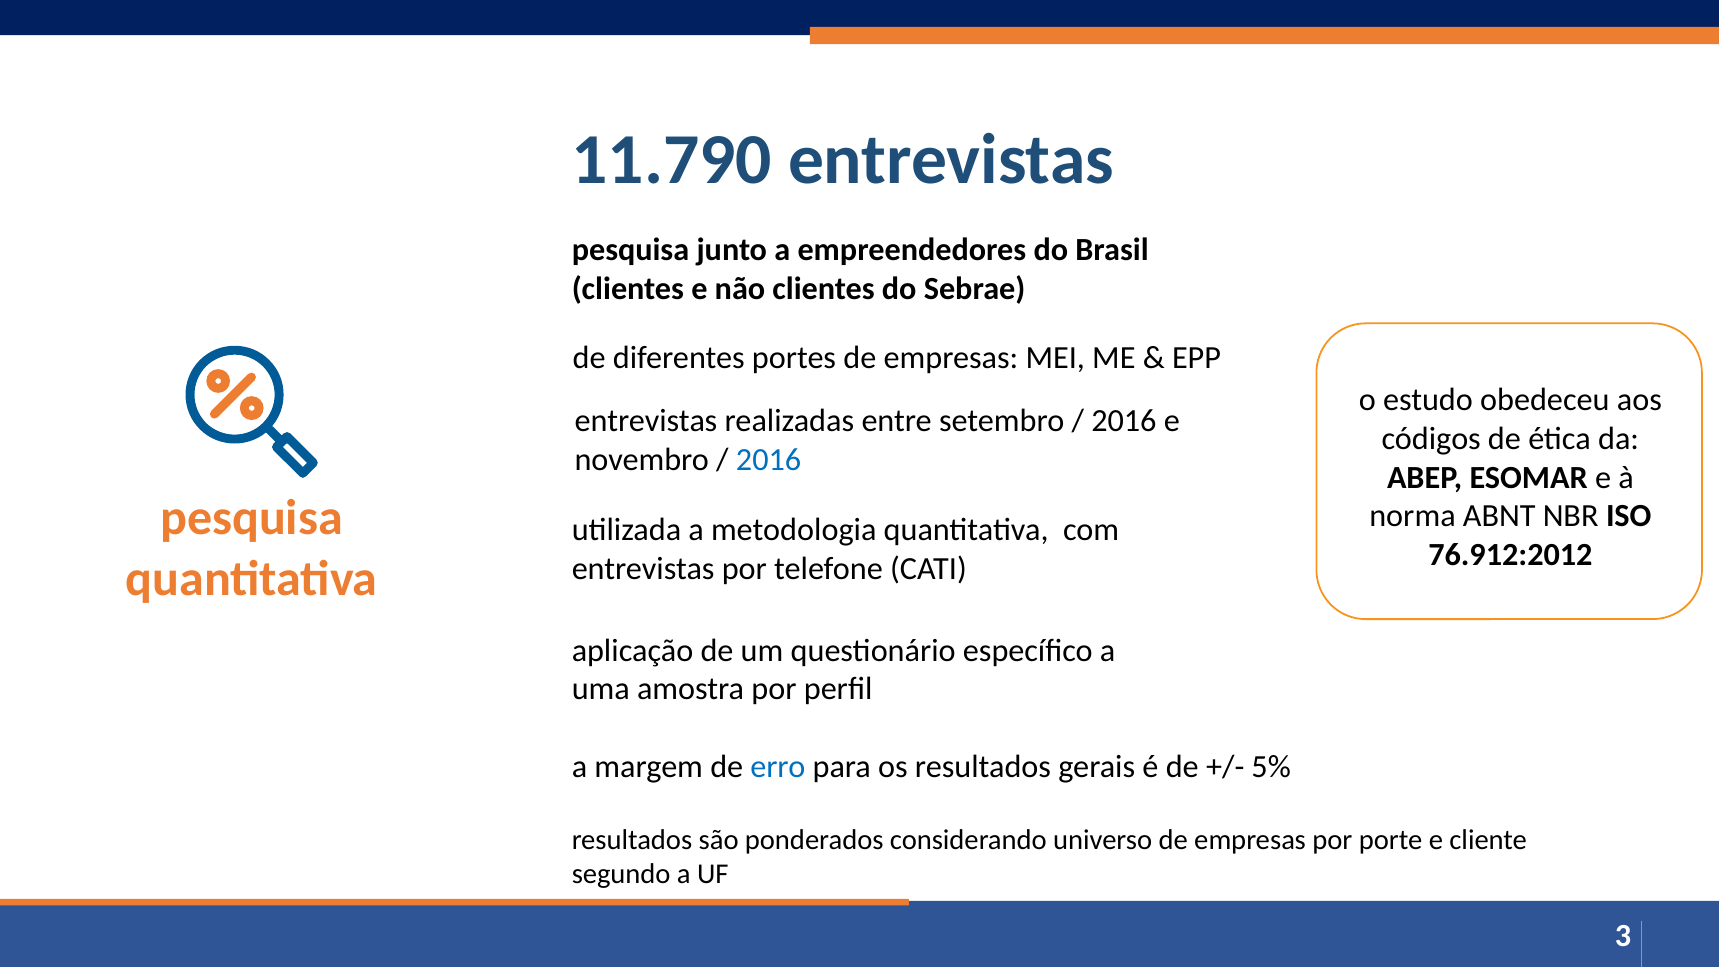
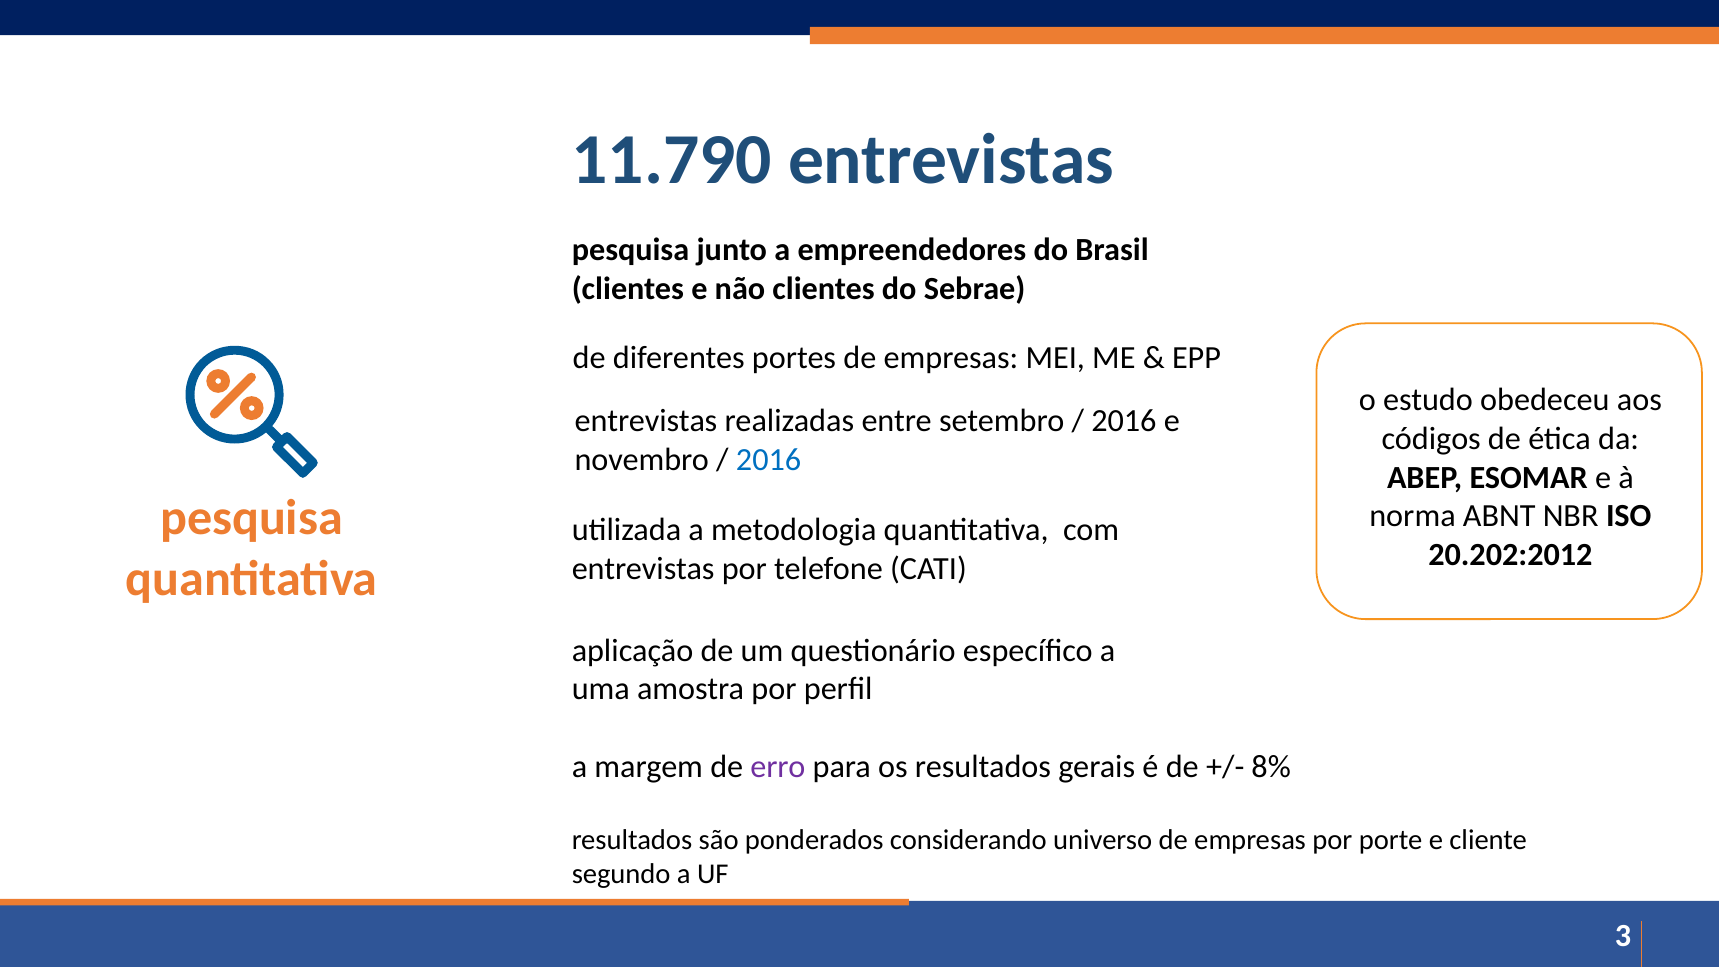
76.912:2012: 76.912:2012 -> 20.202:2012 (1510, 555)
erro colour: blue -> purple (778, 767)
5%: 5% -> 8% (1271, 767)
